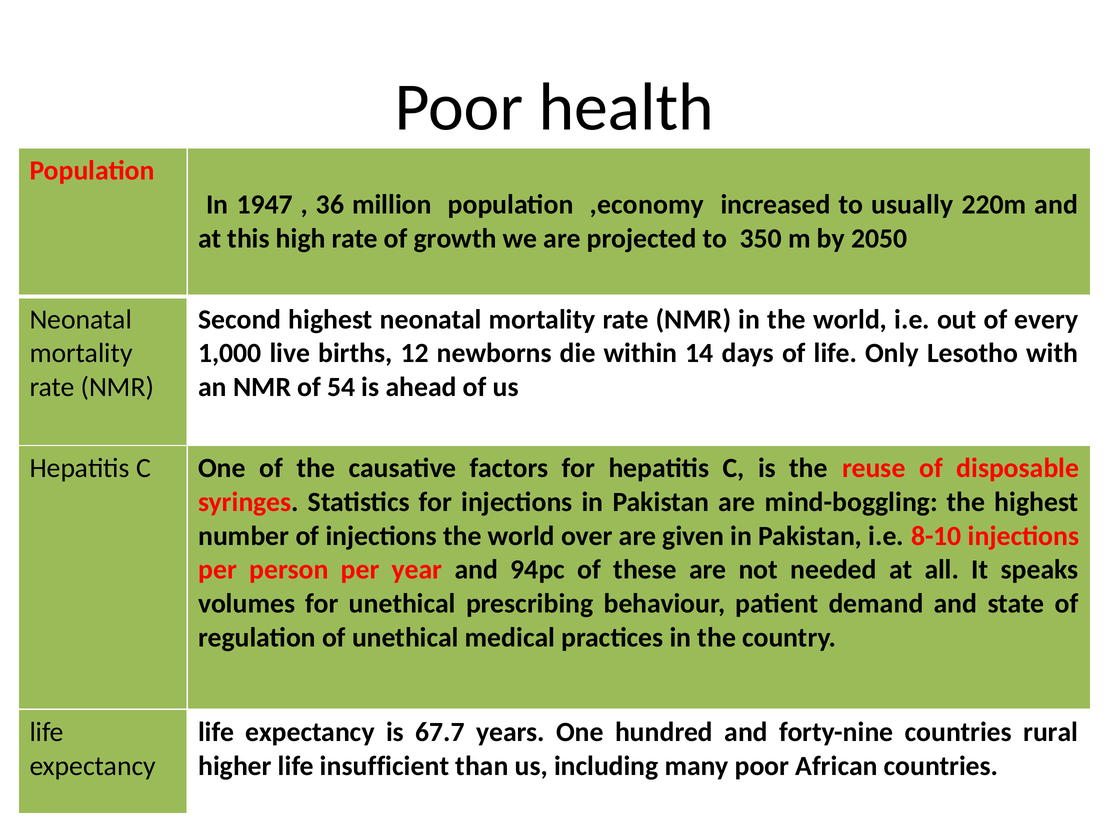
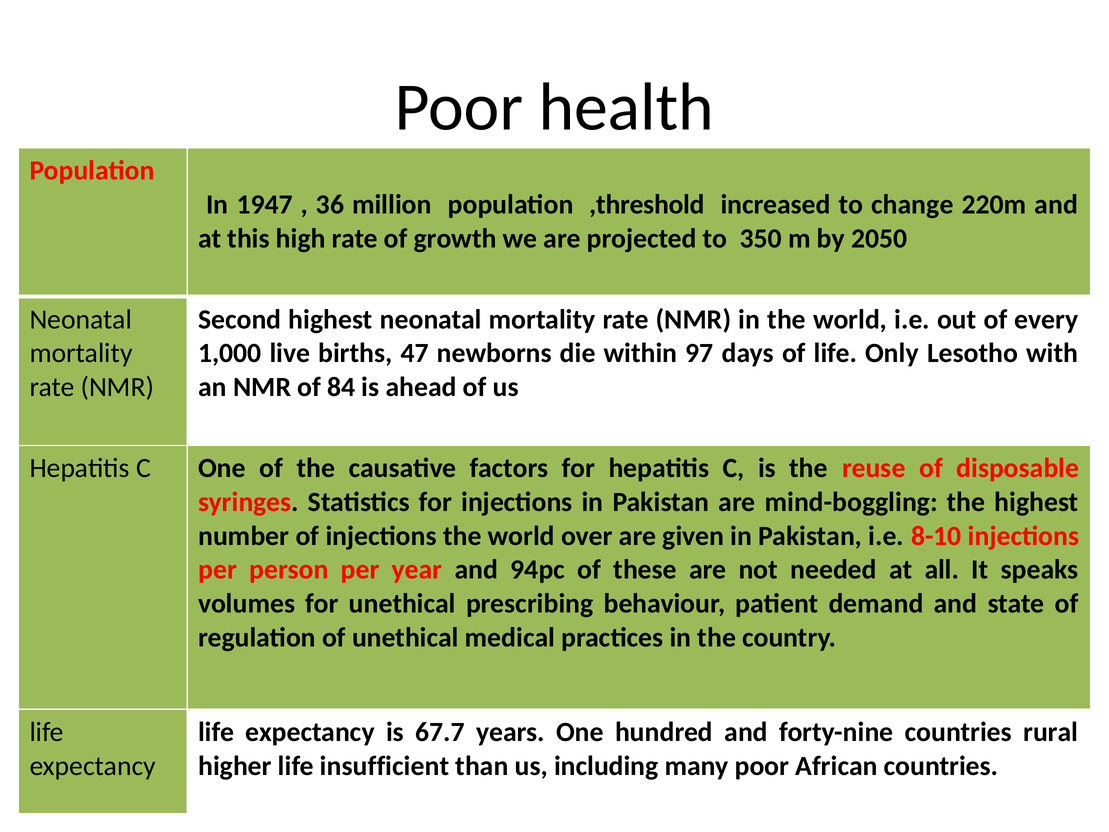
,economy: ,economy -> ,threshold (647, 205)
usually: usually -> change (912, 205)
12: 12 -> 47 (415, 353)
14: 14 -> 97 (699, 353)
54: 54 -> 84 (341, 387)
